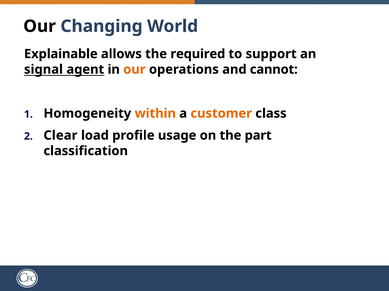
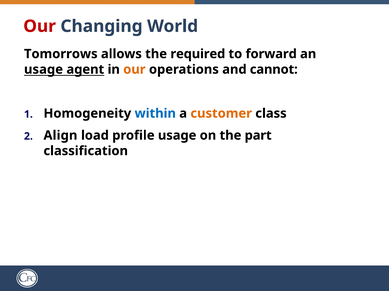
Our colour: black -> red (40, 26)
Explainable: Explainable -> Tomorrows (61, 54)
support: support -> forward (271, 54)
signal: signal -> usage (43, 70)
within colour: orange -> blue (155, 114)
Clear: Clear -> Align (60, 136)
